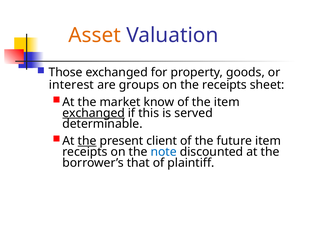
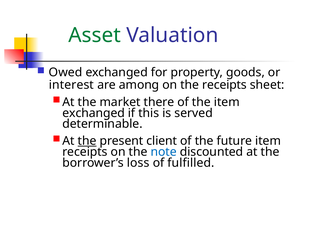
Asset colour: orange -> green (95, 35)
Those: Those -> Owed (66, 73)
groups: groups -> among (139, 85)
know: know -> there (159, 102)
exchanged underline: present -> none (94, 113)
that: that -> loss (138, 163)
plaintiff: plaintiff -> fulfilled (191, 163)
